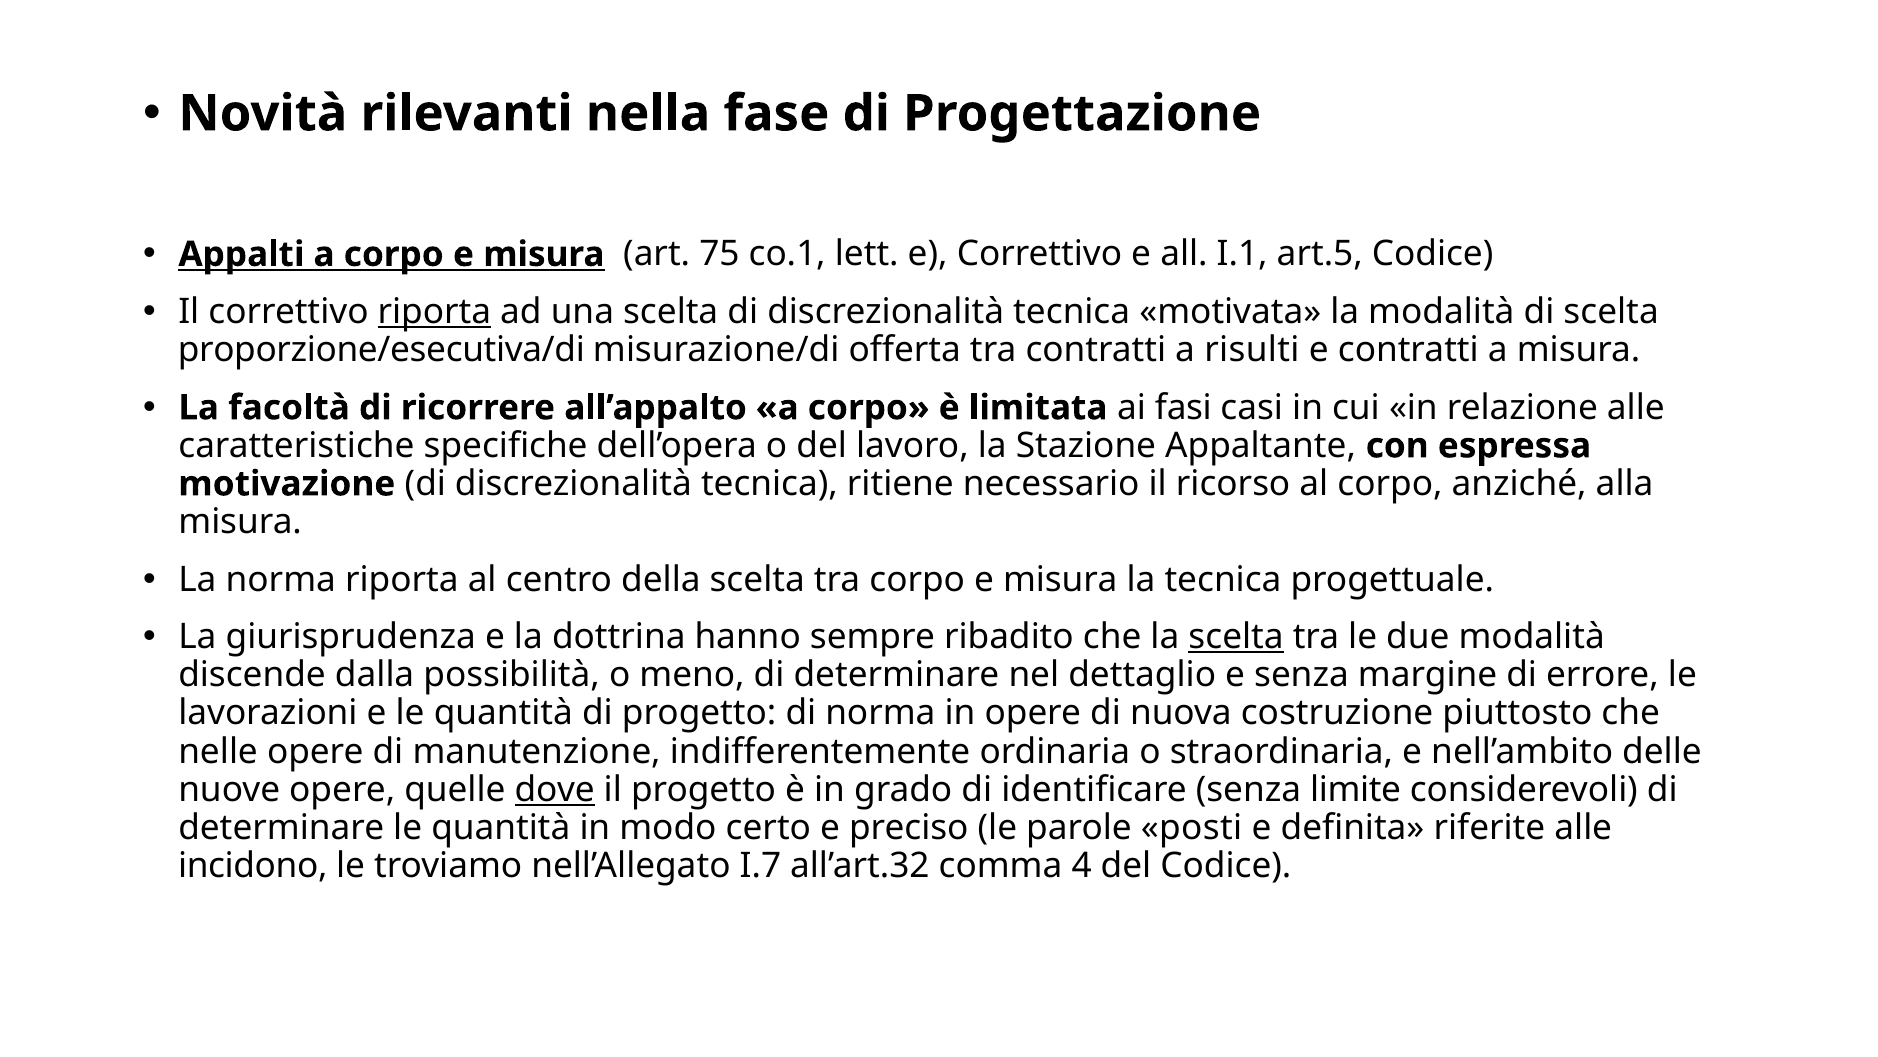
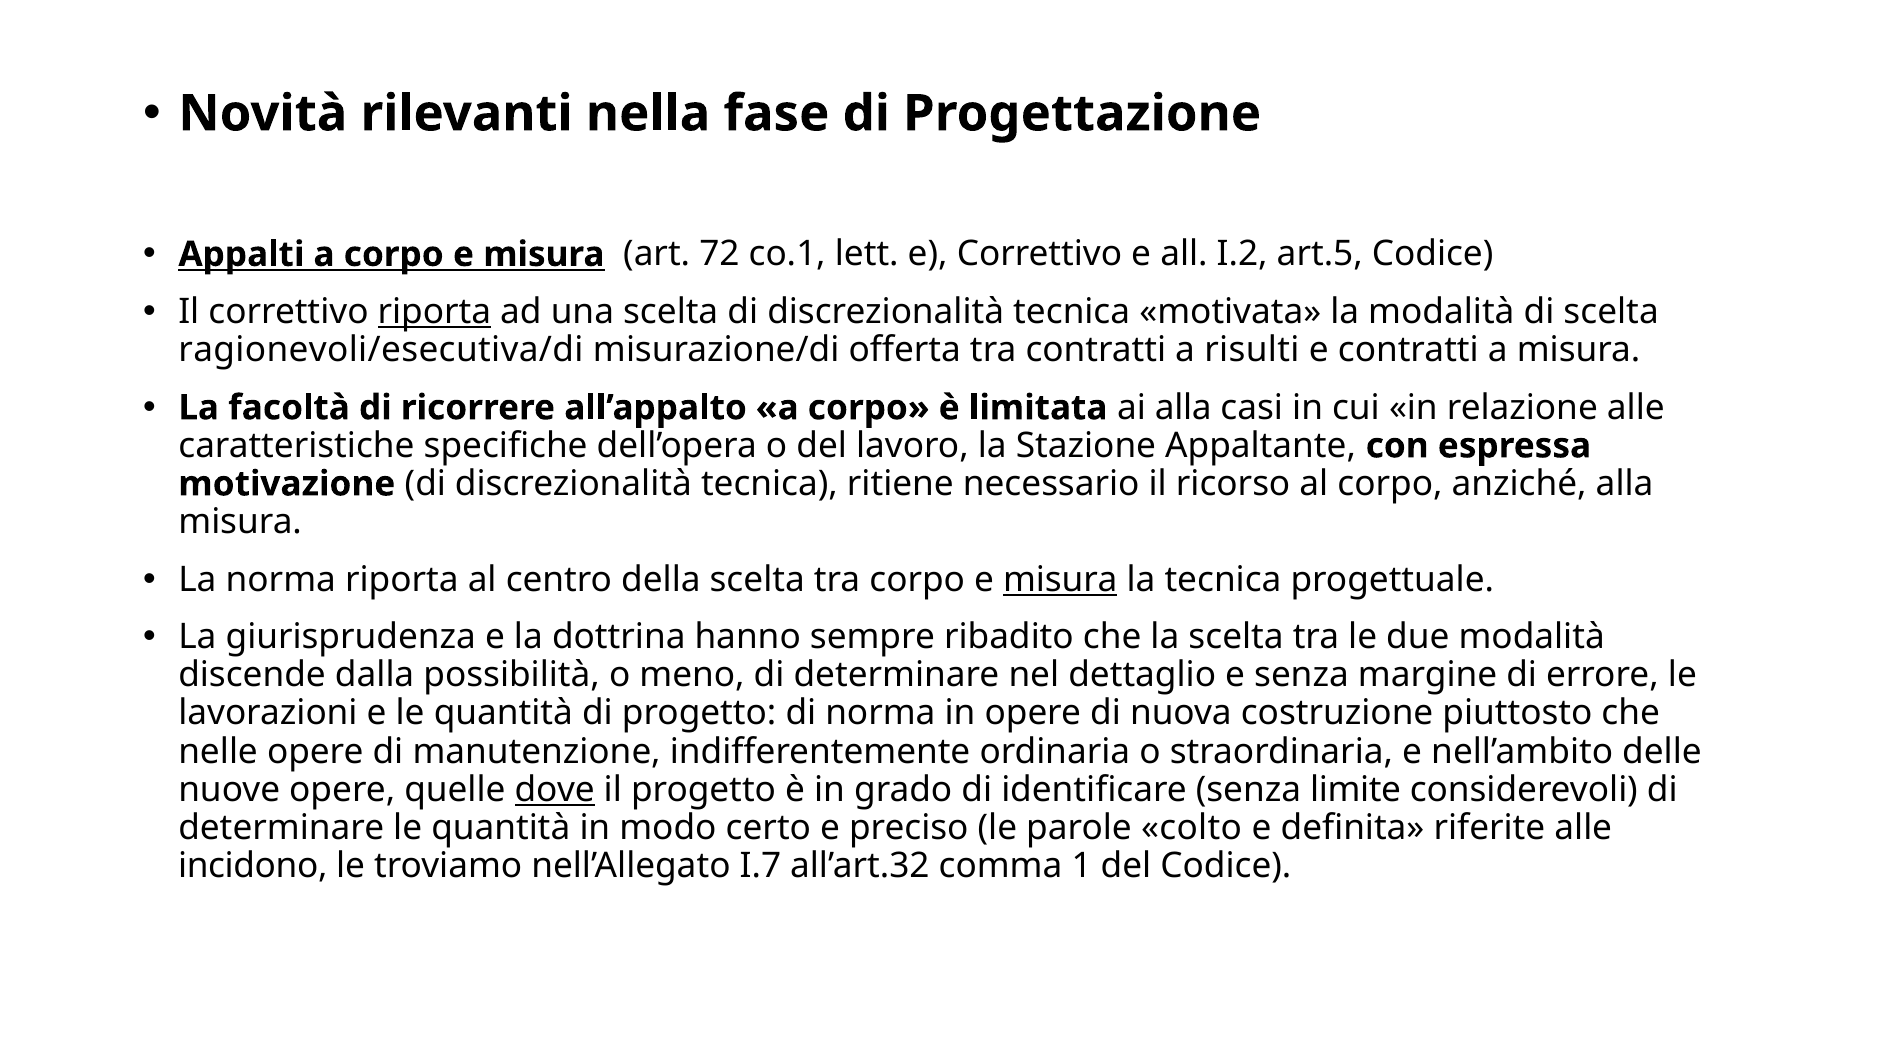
75: 75 -> 72 (719, 254)
I.1: I.1 -> I.2 (1242, 254)
proporzione/esecutiva/di: proporzione/esecutiva/di -> ragionevoli/esecutiva/di (381, 350)
ai fasi: fasi -> alla (1183, 407)
misura underline: none -> present (1060, 579)
scelta underline: present -> none (1236, 637)
posti: posti -> colto (1192, 827)
4: 4 -> 1 (1082, 865)
